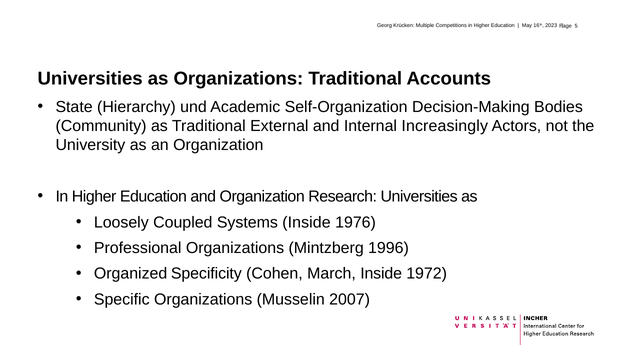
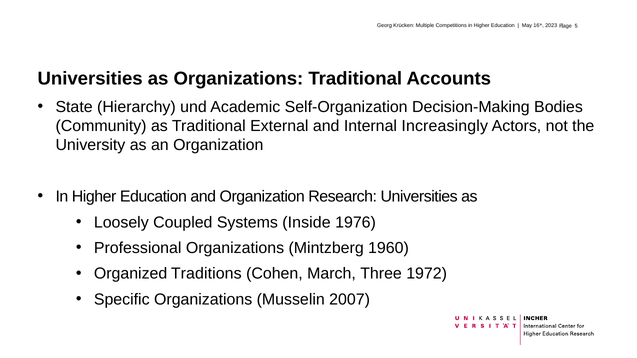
1996: 1996 -> 1960 (388, 248)
Specificity: Specificity -> Traditions (206, 274)
March Inside: Inside -> Three (381, 274)
